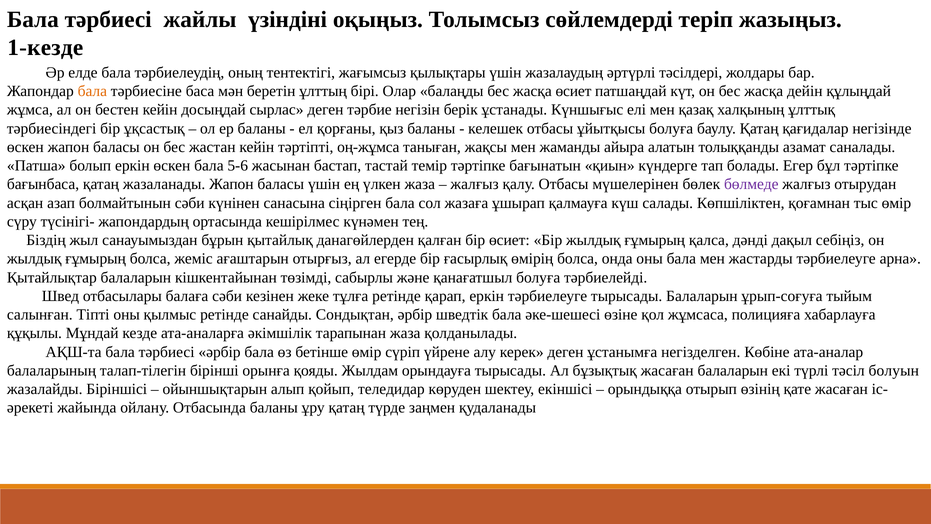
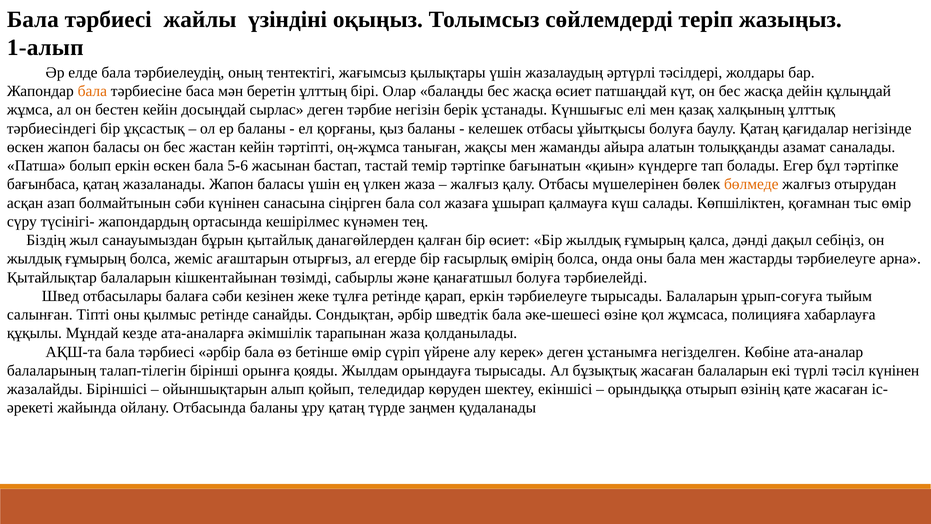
1-кезде: 1-кезде -> 1-алып (45, 47)
бөлмеде colour: purple -> orange (751, 184)
тәсіл болуын: болуын -> күнiнен (894, 370)
